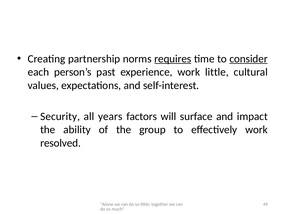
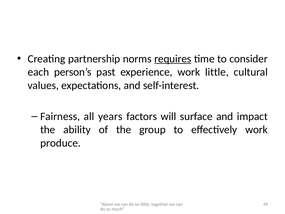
consider underline: present -> none (249, 59)
Security: Security -> Fairness (60, 116)
resolved: resolved -> produce (61, 143)
